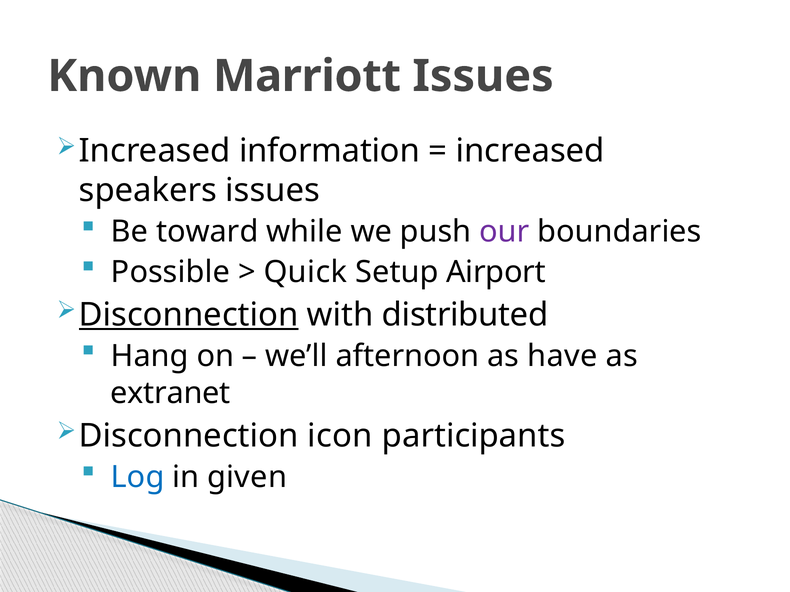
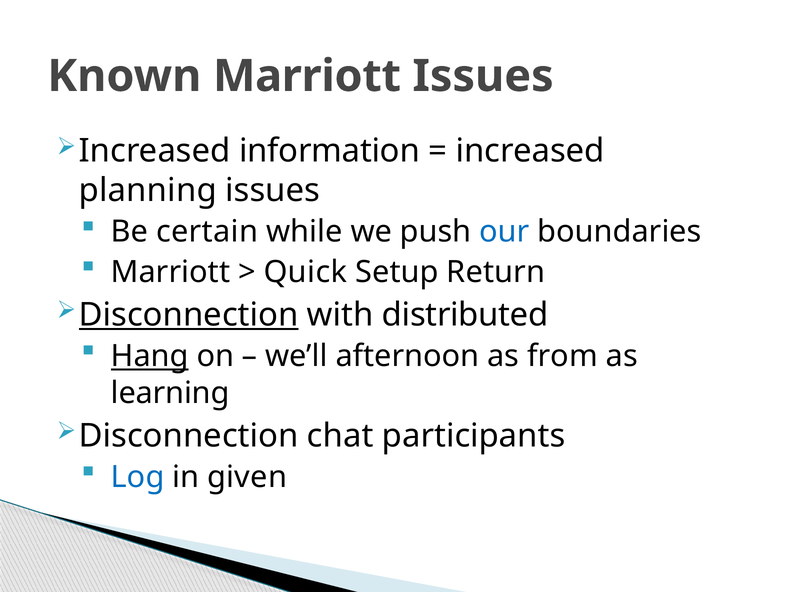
speakers: speakers -> planning (148, 191)
toward: toward -> certain (207, 232)
our colour: purple -> blue (504, 232)
Possible: Possible -> Marriott (170, 272)
Airport: Airport -> Return (496, 272)
Hang underline: none -> present (150, 357)
have: have -> from (562, 357)
extranet: extranet -> learning (170, 393)
icon: icon -> chat (340, 436)
